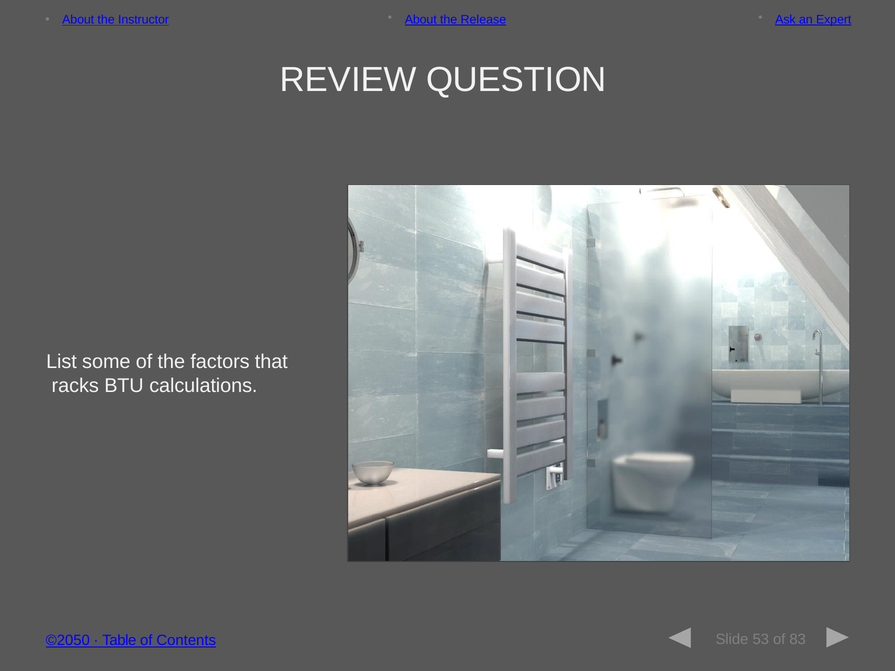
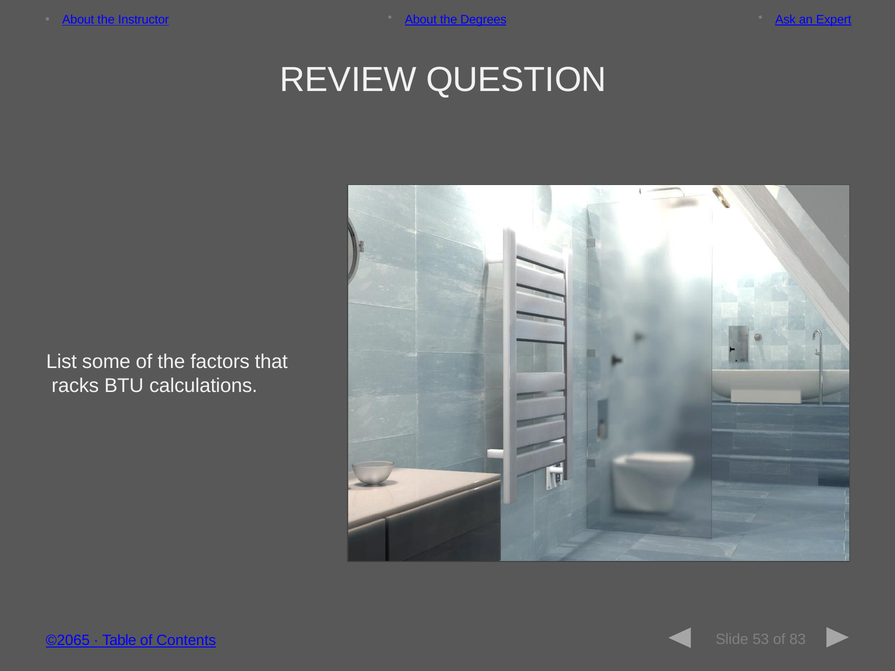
Release: Release -> Degrees (483, 20)
©2050: ©2050 -> ©2065 (68, 641)
